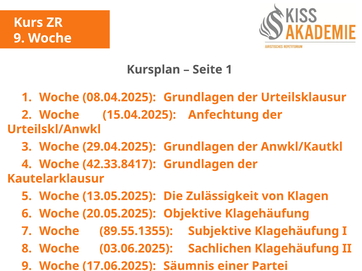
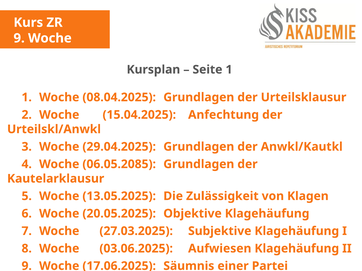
42.33.8417: 42.33.8417 -> 06.05.2085 (119, 164)
89.55.1355: 89.55.1355 -> 27.03.2025 (136, 231)
Sachlichen: Sachlichen -> Aufwiesen (220, 249)
